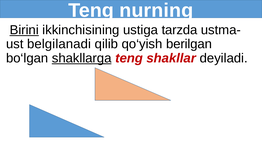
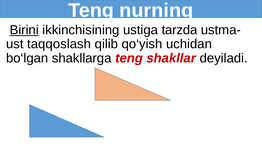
belgilanadi: belgilanadi -> taqqoslash (59, 44)
berilgan: berilgan -> uchidan (189, 44)
shakllarga underline: present -> none (82, 58)
